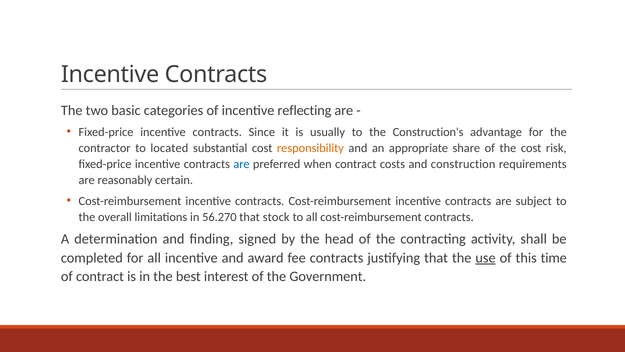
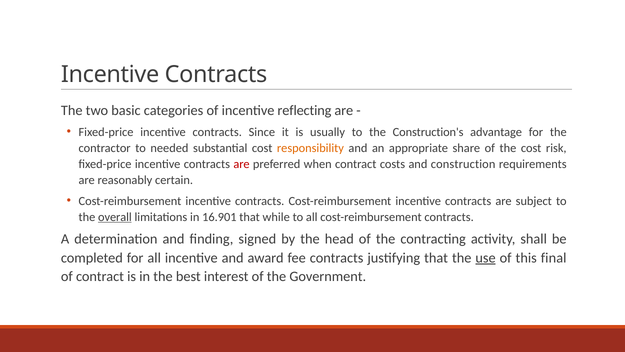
located: located -> needed (169, 148)
are colour: blue -> red (242, 164)
overall underline: none -> present (115, 217)
56.270: 56.270 -> 16.901 (219, 217)
stock: stock -> while (276, 217)
time: time -> final (554, 257)
